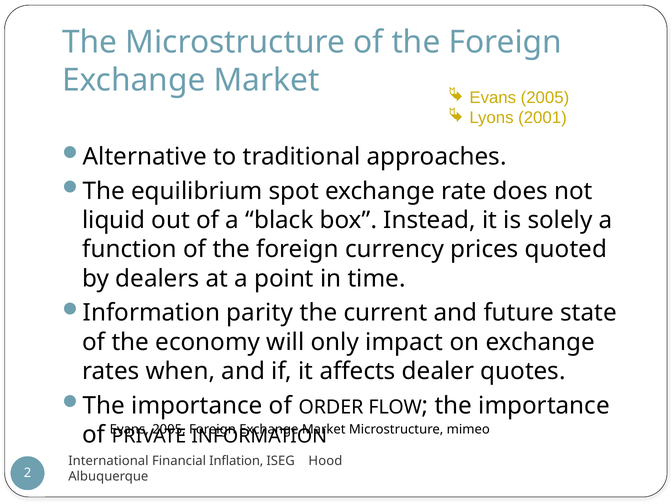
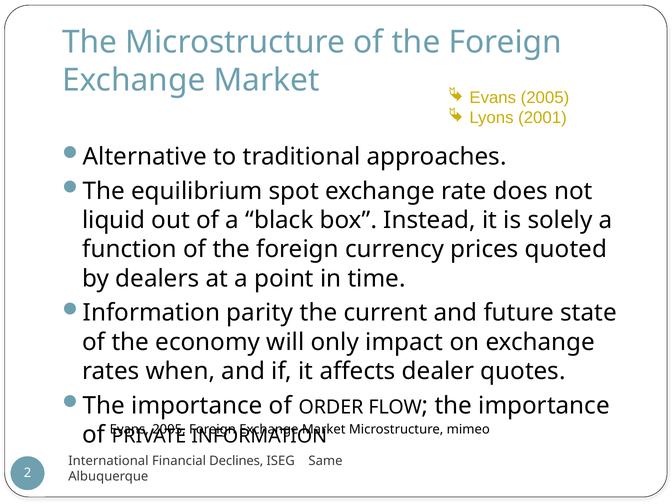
Inflation: Inflation -> Declines (236, 461)
Hood: Hood -> Same (326, 461)
